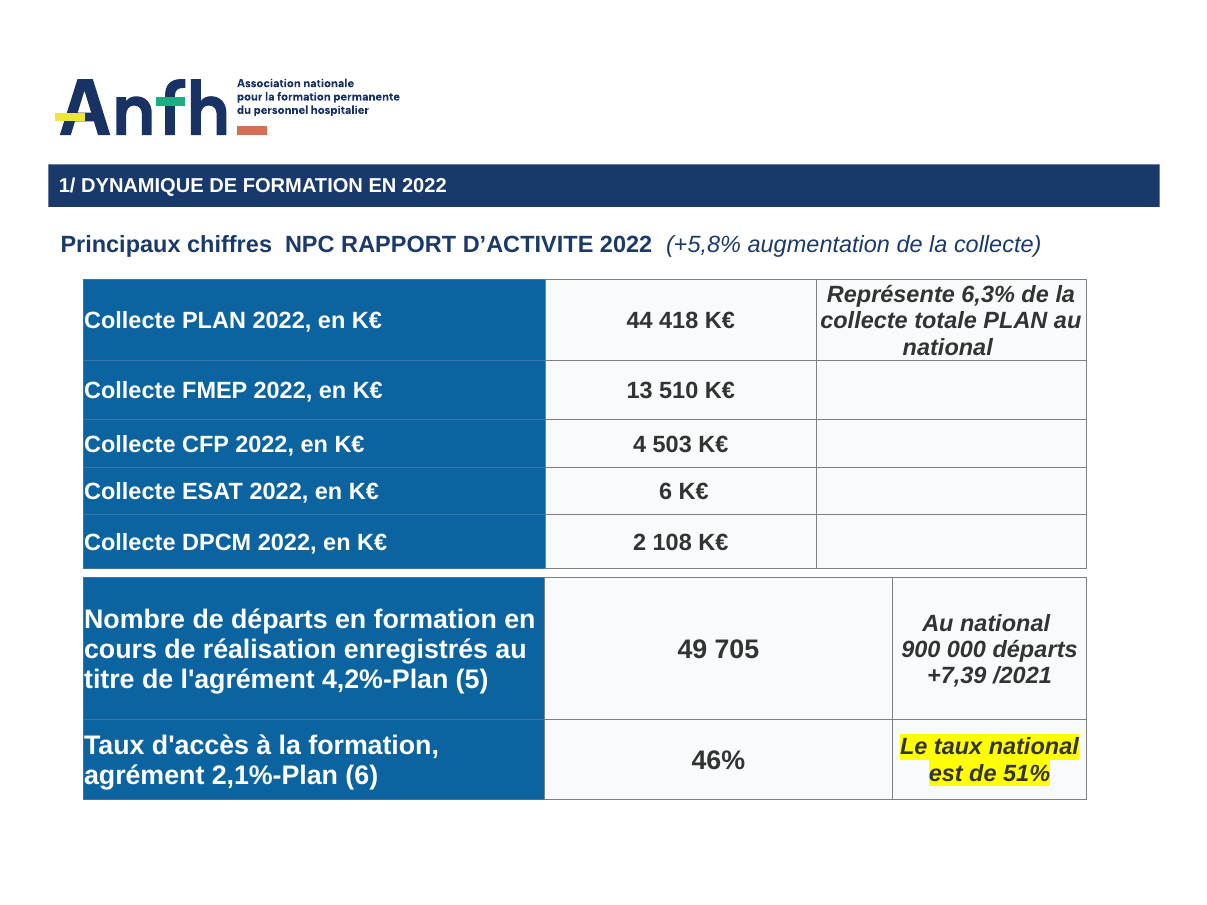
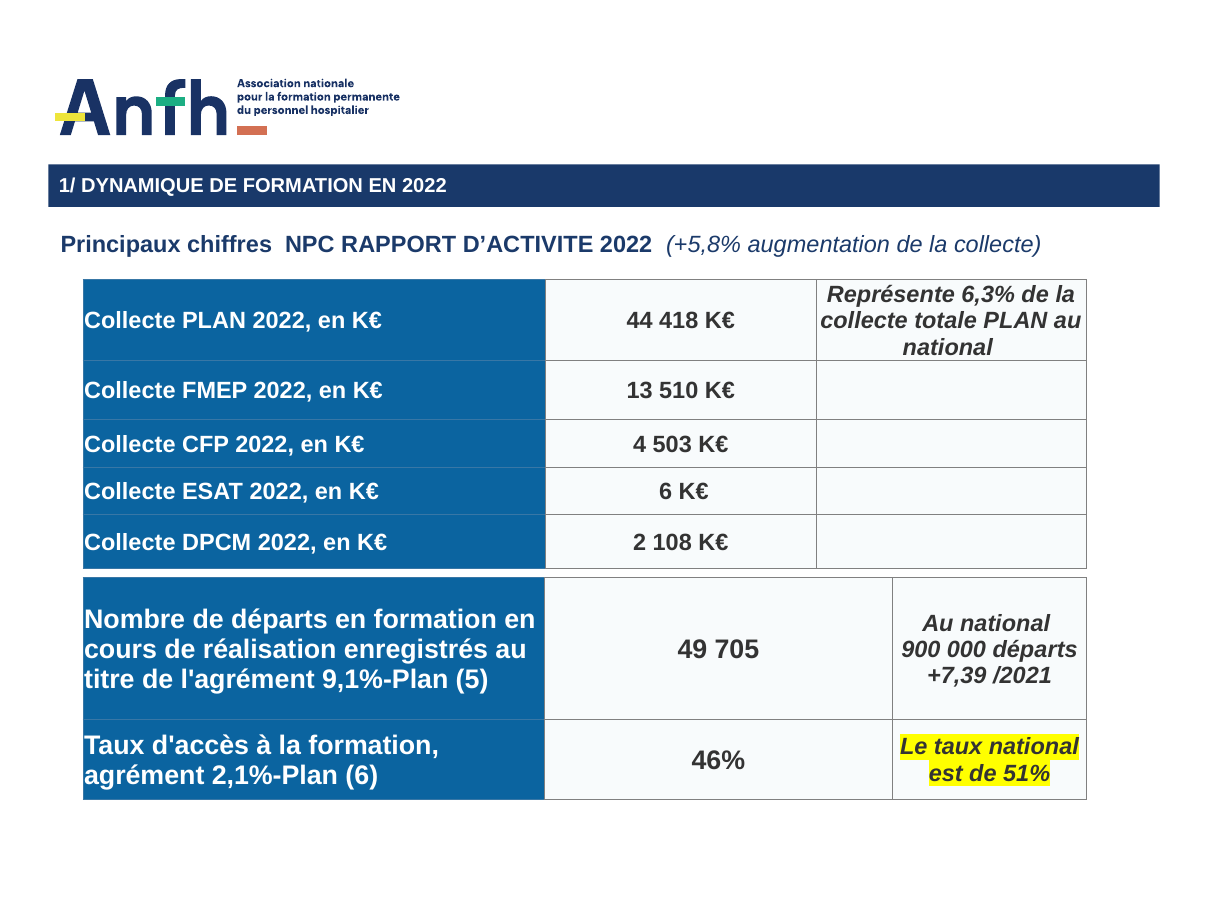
4,2%-Plan: 4,2%-Plan -> 9,1%-Plan (385, 680)
